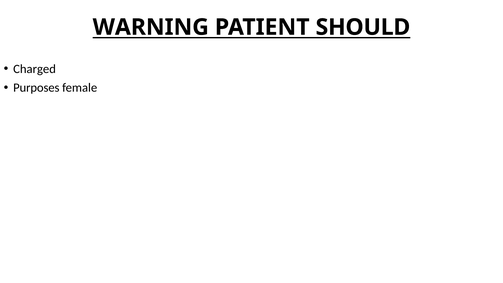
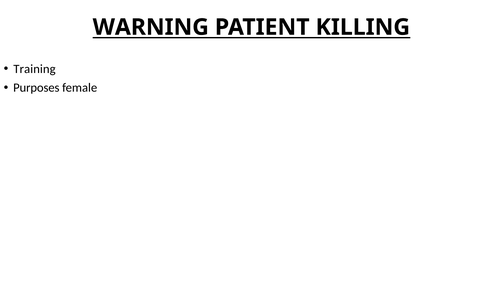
SHOULD: SHOULD -> KILLING (363, 27)
Charged: Charged -> Training (34, 69)
